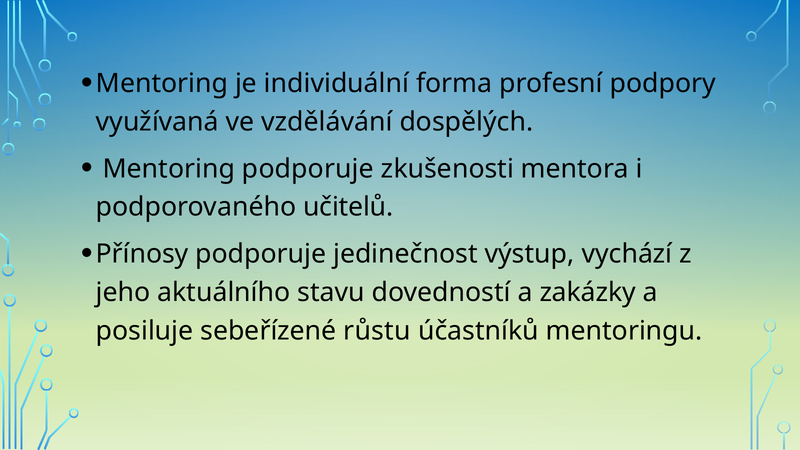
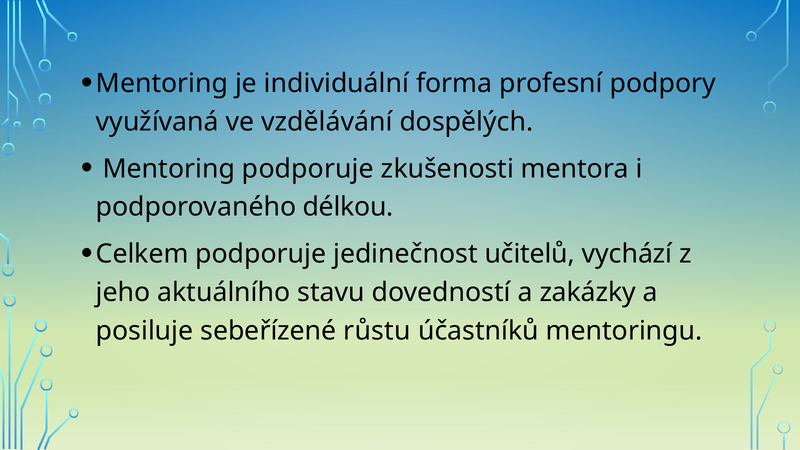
učitelů: učitelů -> délkou (348, 207)
Přínosy: Přínosy -> Celkem (142, 254)
výstup: výstup -> učitelů (530, 254)
